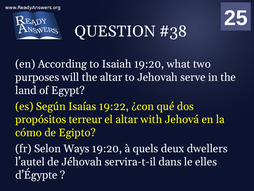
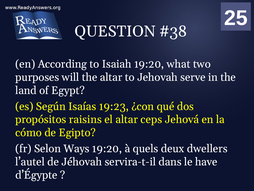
19:22: 19:22 -> 19:23 (114, 106)
terreur: terreur -> raisins (85, 119)
with: with -> ceps (151, 119)
elles: elles -> have (206, 161)
